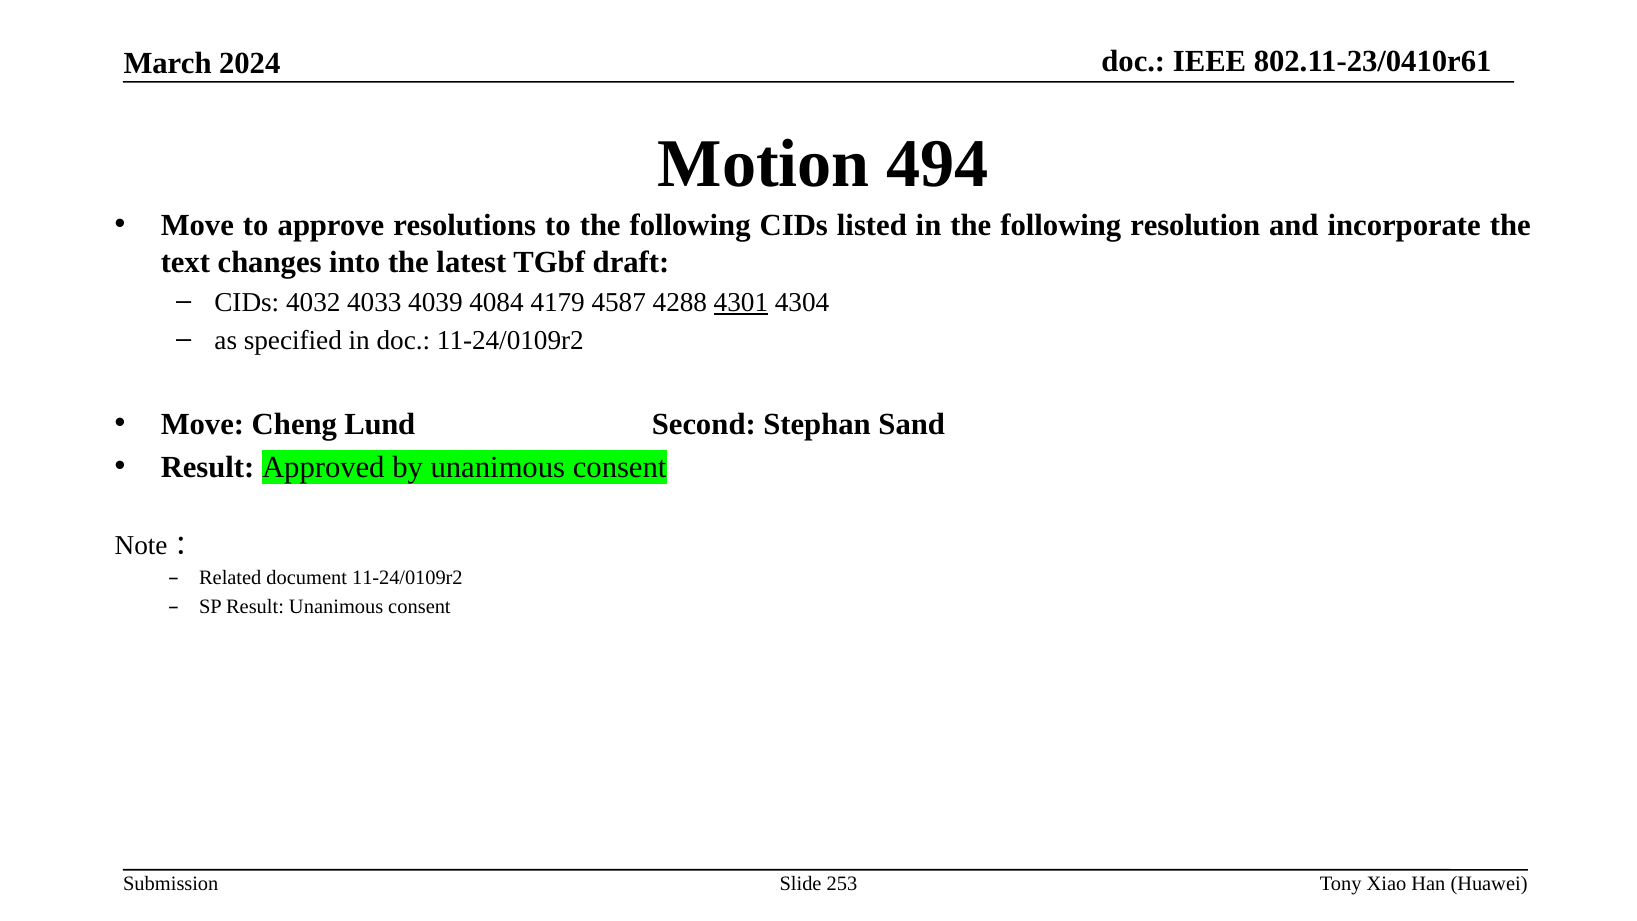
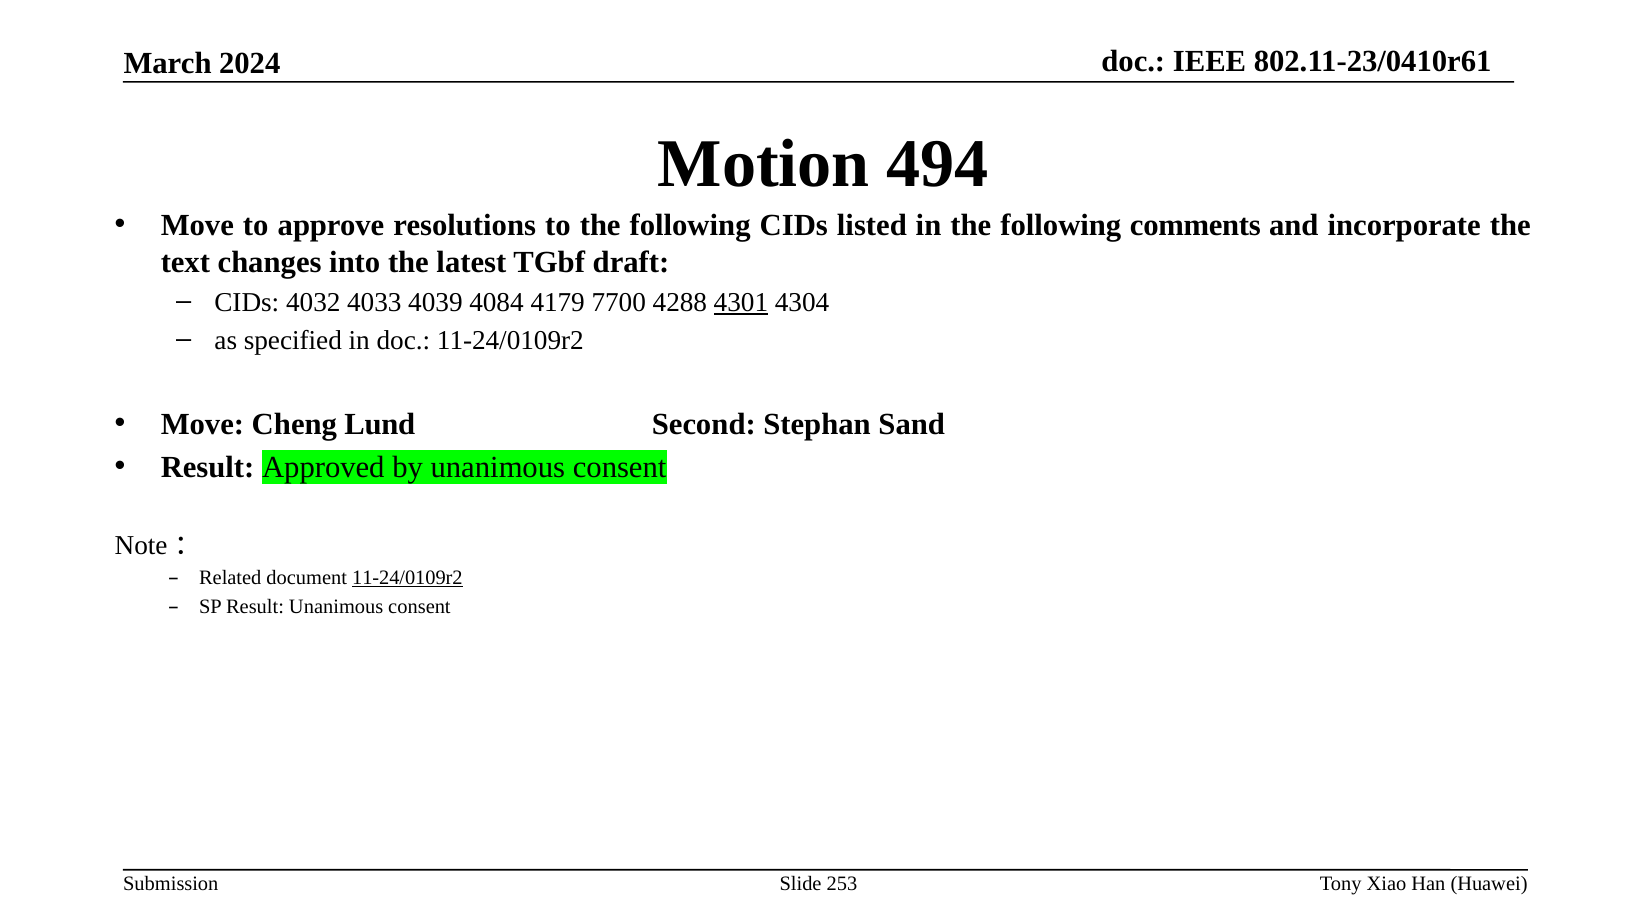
resolution: resolution -> comments (1195, 225)
4587: 4587 -> 7700 (619, 302)
11-24/0109r2 underline: none -> present (407, 578)
